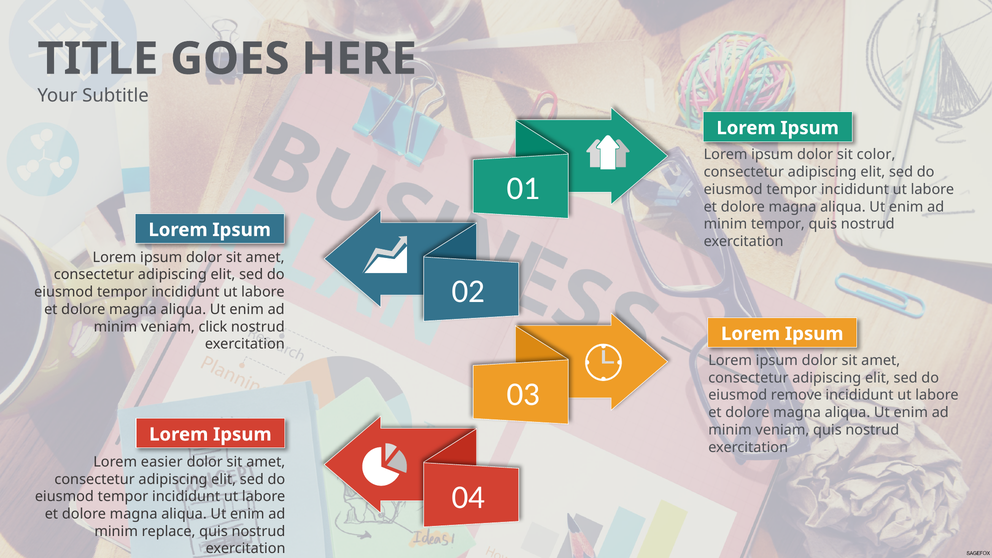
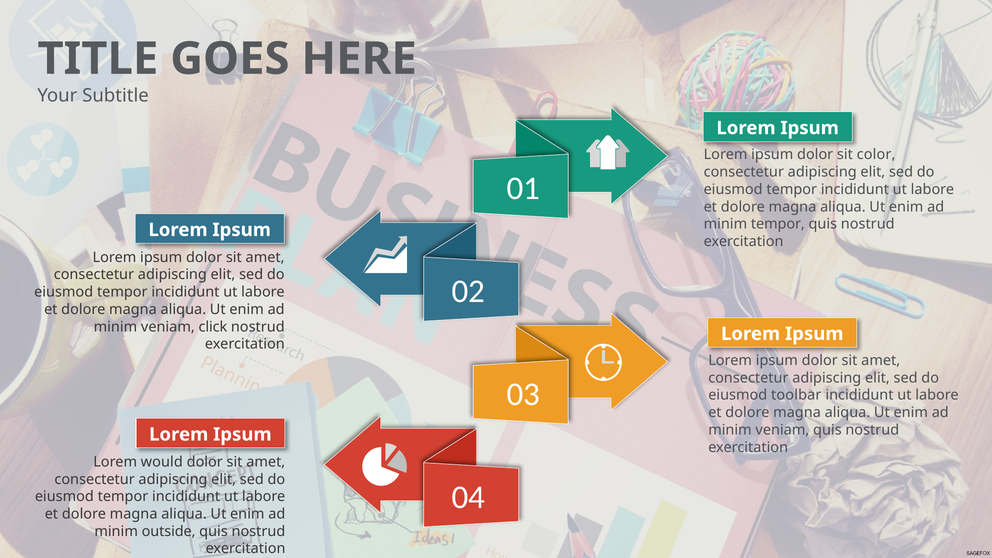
remove: remove -> toolbar (796, 395)
easier: easier -> would (162, 462)
replace: replace -> outside (169, 531)
